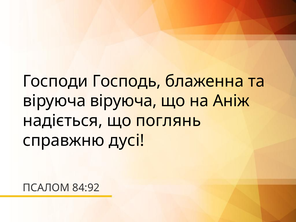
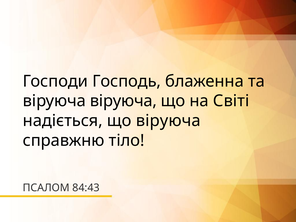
Аніж: Аніж -> Світі (231, 101)
що поглянь: поглянь -> віруюча (168, 121)
дусі: дусі -> тіло (127, 140)
84:92: 84:92 -> 84:43 (86, 188)
